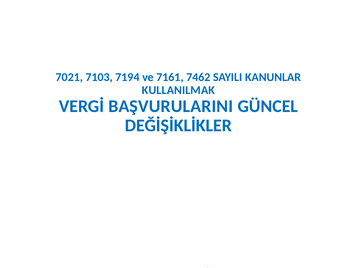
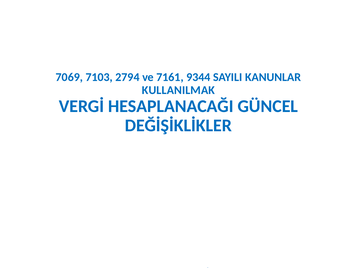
7021: 7021 -> 7069 (69, 77)
7194: 7194 -> 2794 (127, 77)
7462: 7462 -> 9344 (198, 77)
BAŞVURULARINI: BAŞVURULARINI -> HESAPLANACAĞI (171, 106)
